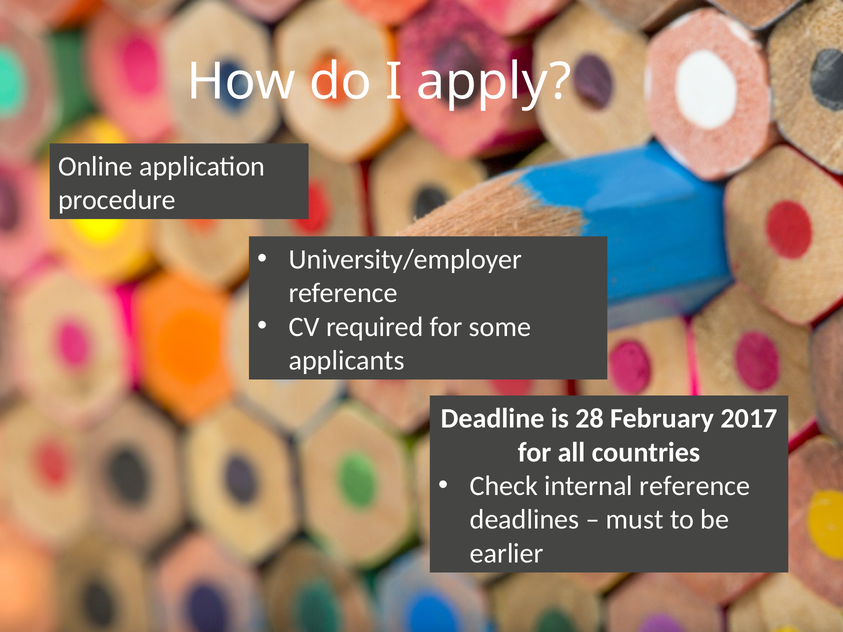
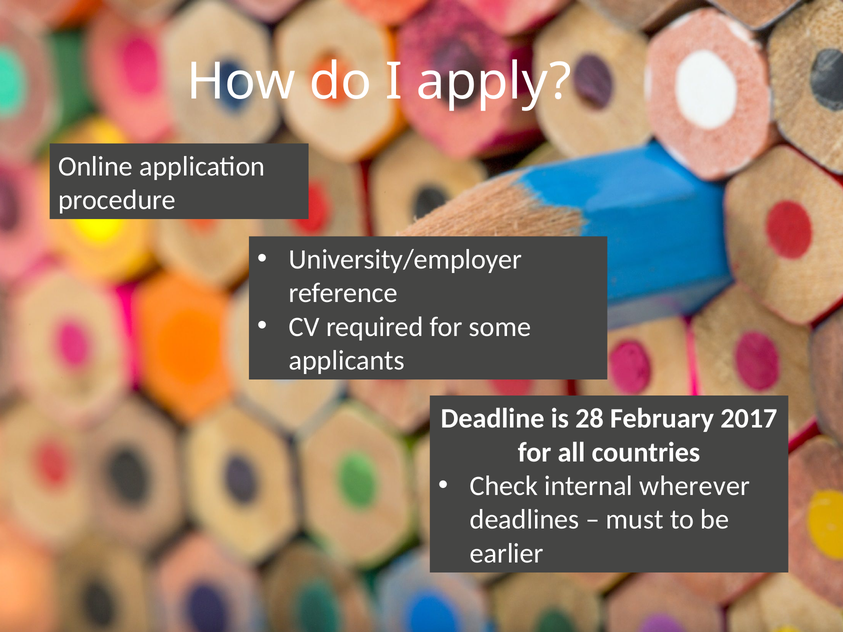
internal reference: reference -> wherever (695, 486)
